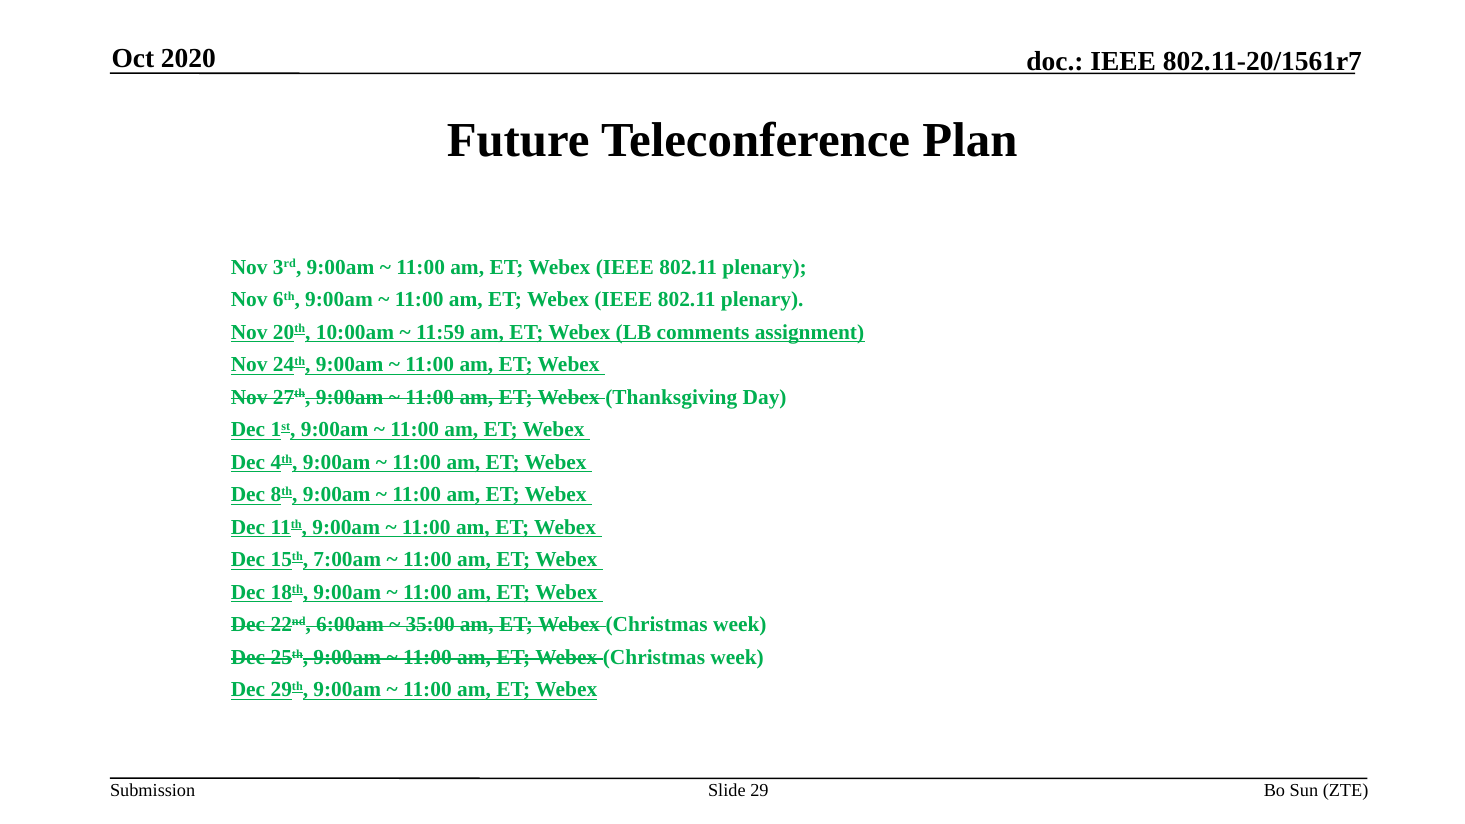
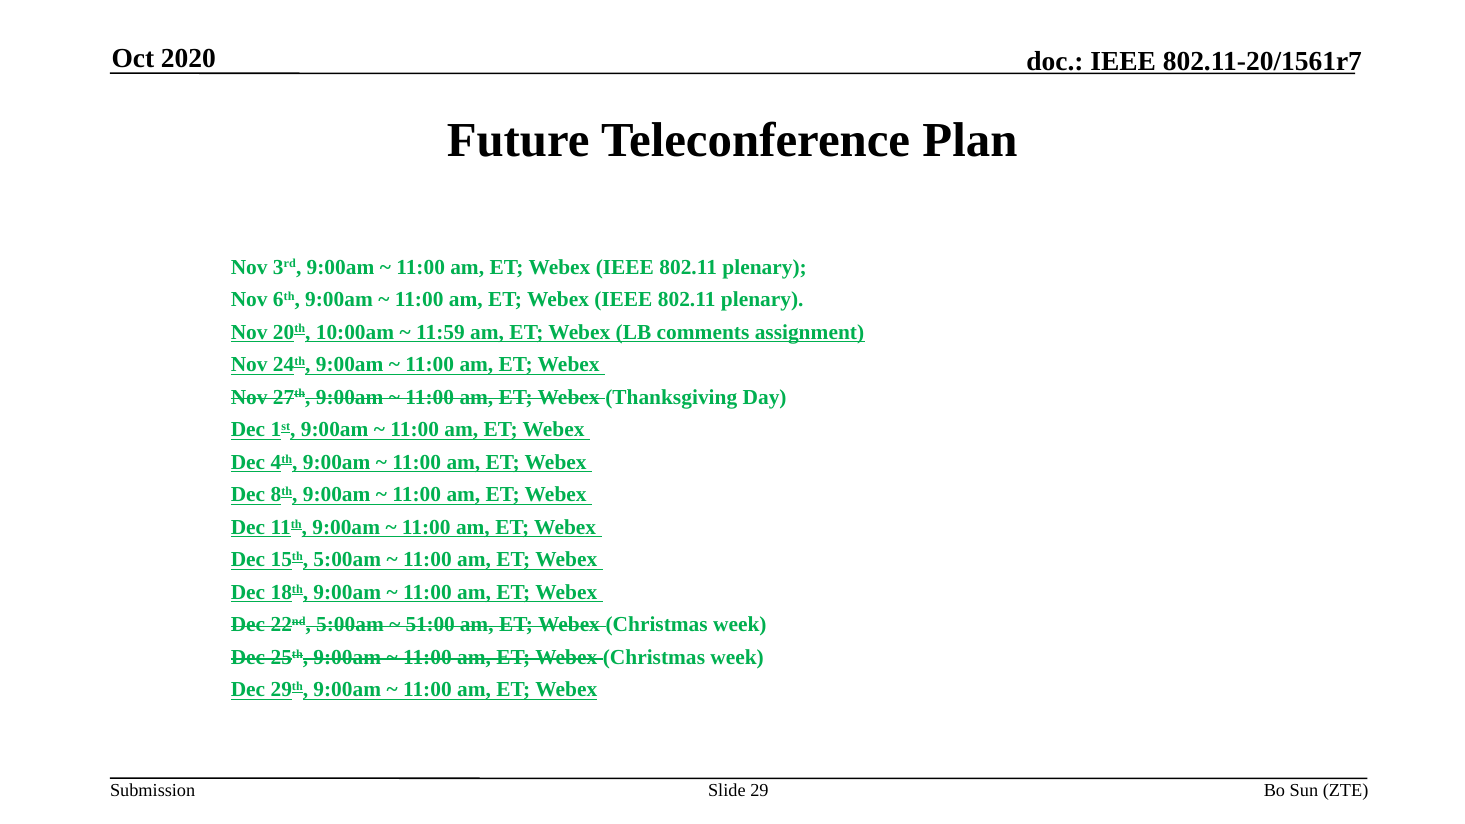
15th 7:00am: 7:00am -> 5:00am (347, 560)
22nd 6:00am: 6:00am -> 5:00am (350, 625)
35:00: 35:00 -> 51:00 (430, 625)
